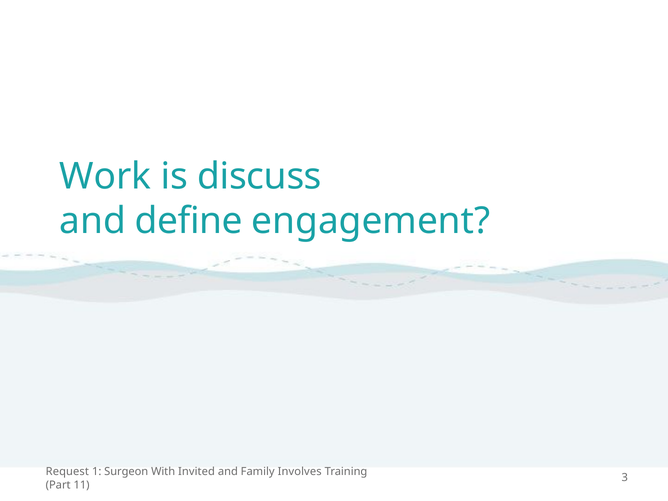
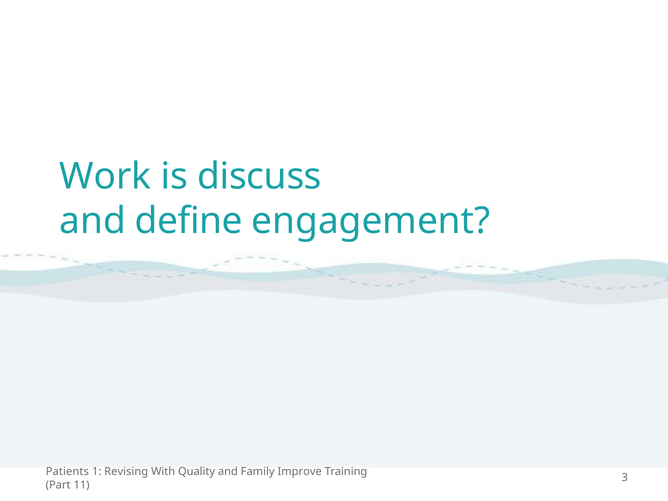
Request: Request -> Patients (67, 472)
Surgeon: Surgeon -> Revising (126, 472)
Invited: Invited -> Quality (197, 472)
Involves: Involves -> Improve (300, 472)
